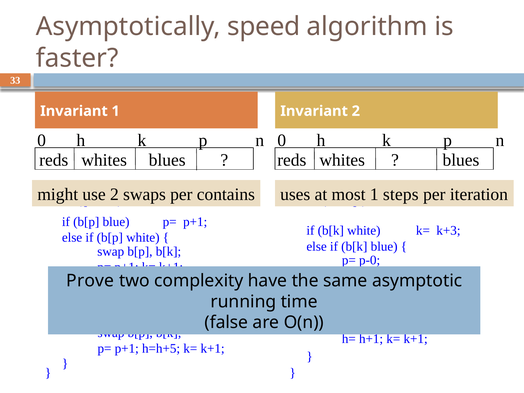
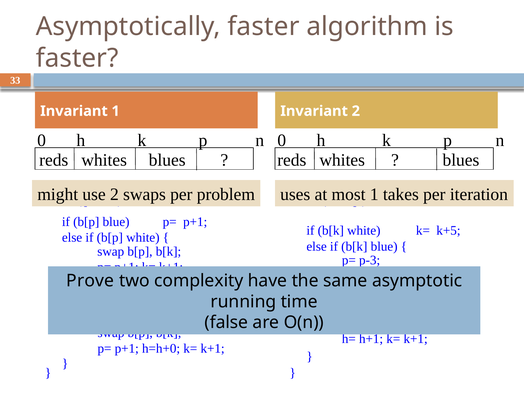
Asymptotically speed: speed -> faster (263, 27)
contains: contains -> problem (226, 194)
steps: steps -> takes (401, 194)
k+3: k+3 -> k+5 (448, 231)
p-0: p-0 -> p-3 (370, 260)
h=h+5: h=h+5 -> h=h+0 (161, 349)
